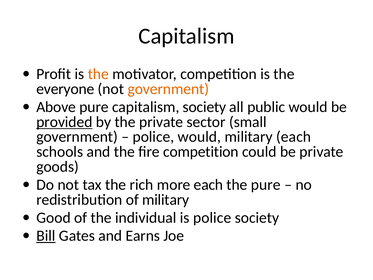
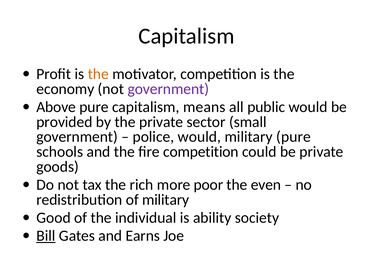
everyone: everyone -> economy (65, 89)
government colour: orange -> purple (168, 89)
capitalism society: society -> means (204, 107)
provided underline: present -> none (64, 122)
military each: each -> pure (294, 137)
more each: each -> poor (208, 185)
the pure: pure -> even (266, 185)
is police: police -> ability (212, 218)
